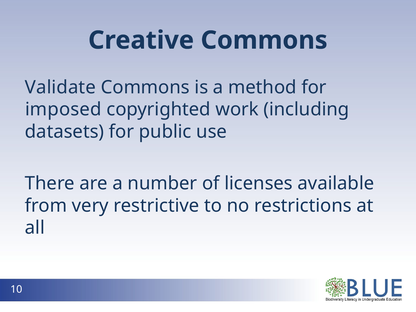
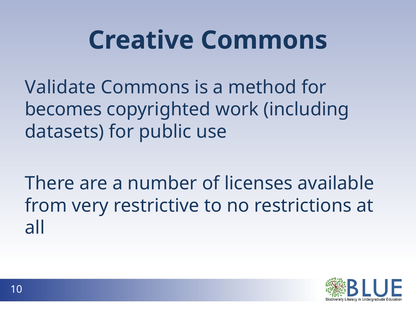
imposed: imposed -> becomes (63, 109)
